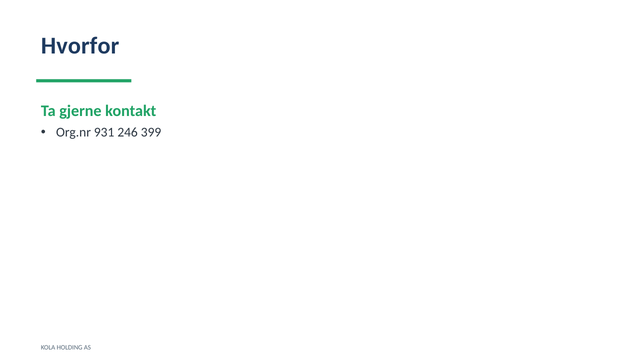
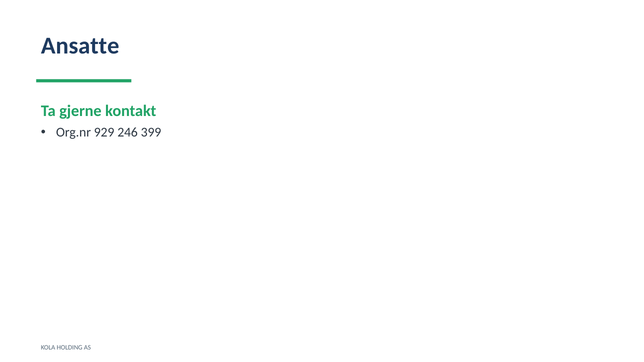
Hvorfor: Hvorfor -> Ansatte (80, 46)
931: 931 -> 929 (104, 132)
